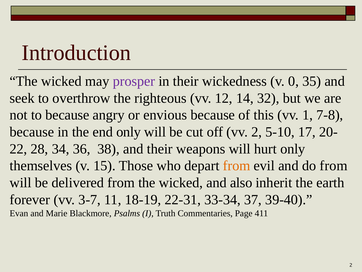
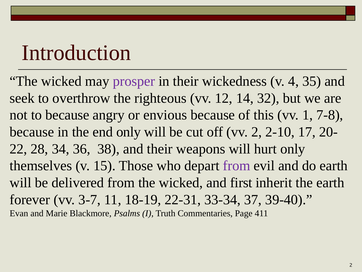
0: 0 -> 4 (294, 81)
5-10: 5-10 -> 2-10 (280, 132)
from colour: orange -> purple (237, 166)
do from: from -> earth (334, 166)
also: also -> first (241, 182)
